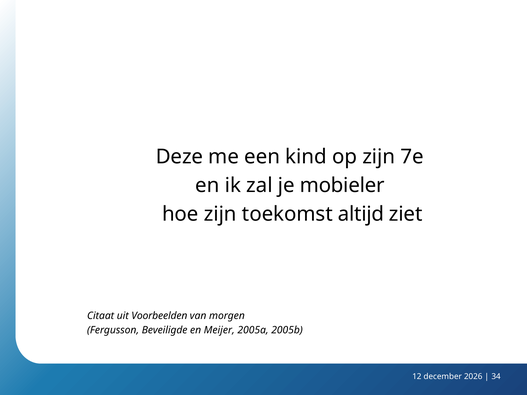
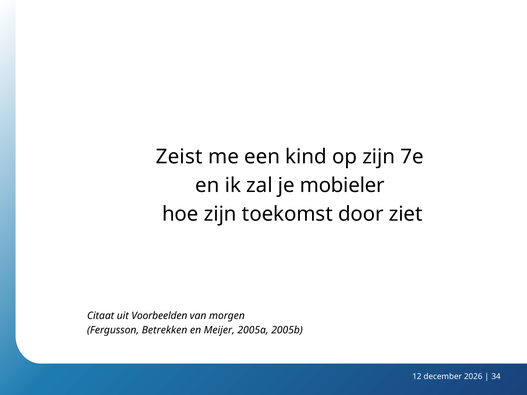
Deze: Deze -> Zeist (179, 157)
altijd: altijd -> door (361, 214)
Beveiligde: Beveiligde -> Betrekken (165, 330)
